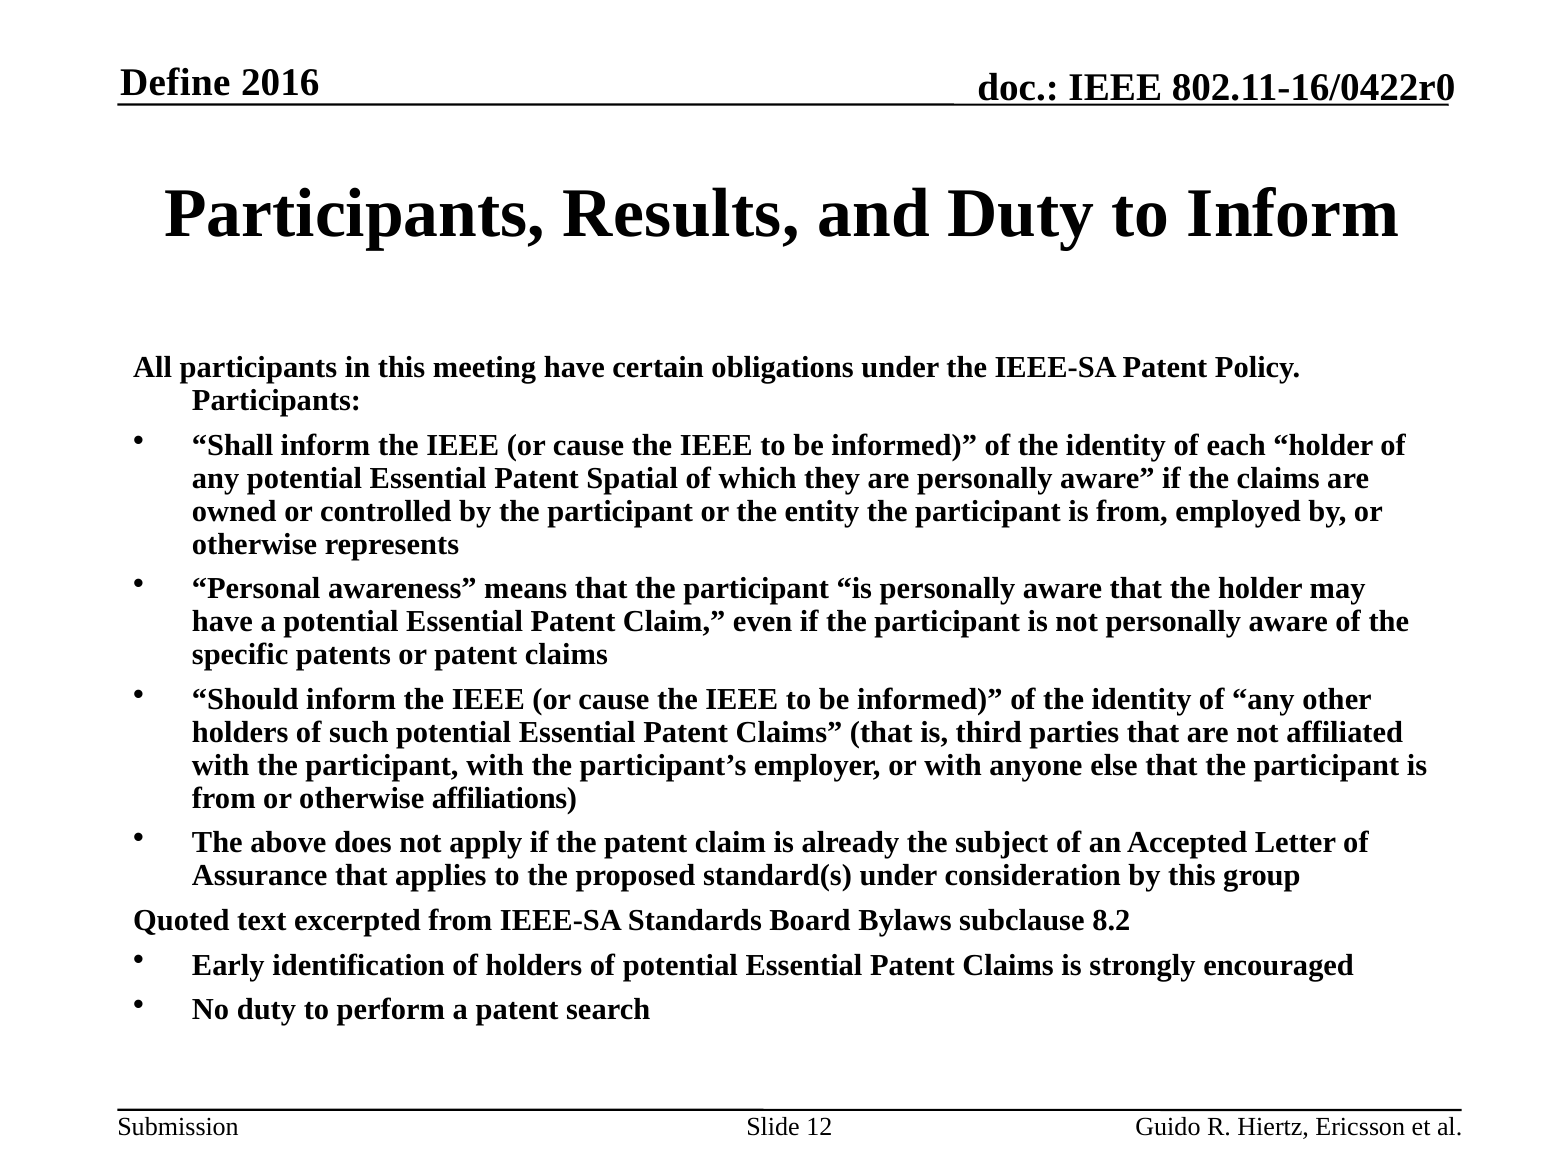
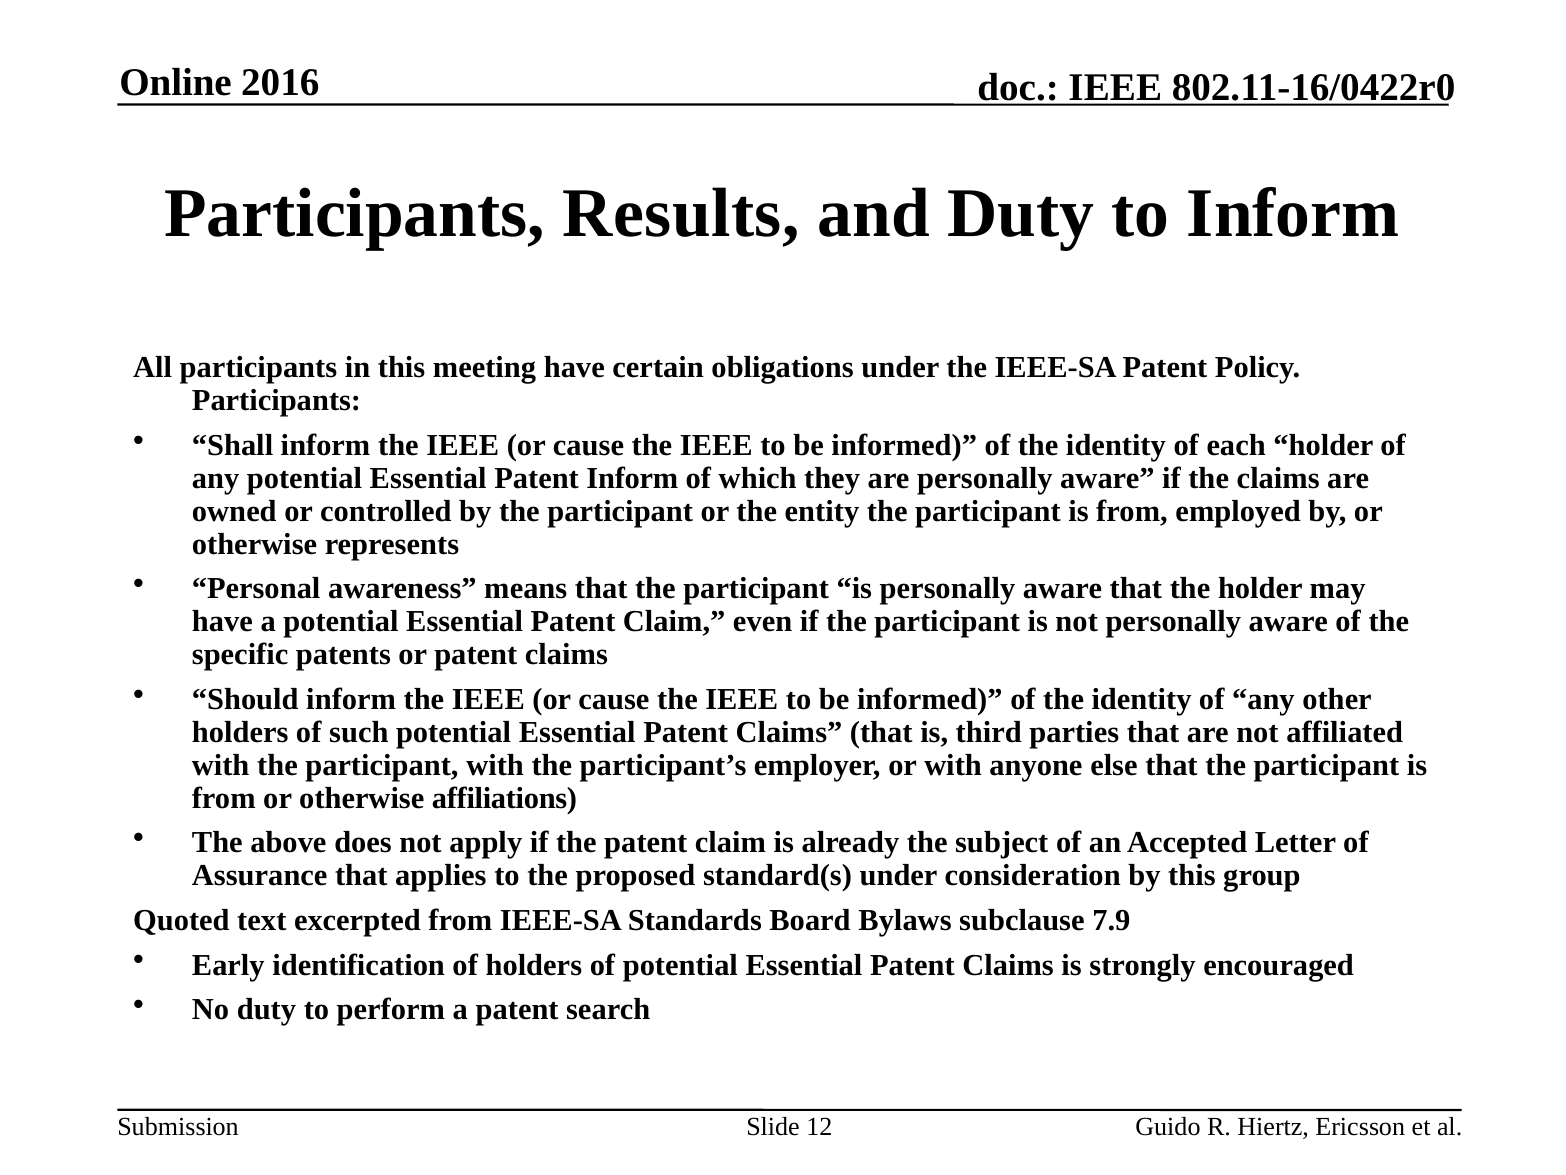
Define: Define -> Online (176, 83)
Patent Spatial: Spatial -> Inform (632, 478)
8.2: 8.2 -> 7.9 (1111, 920)
